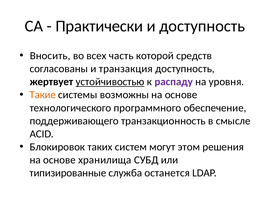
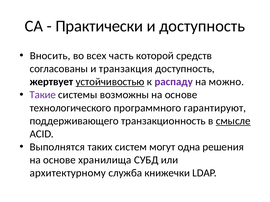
уровня: уровня -> можно (226, 82)
Такие colour: orange -> purple (43, 95)
обеспечение: обеспечение -> гарантируют (215, 108)
смысле underline: none -> present (233, 121)
Блокировок: Блокировок -> Выполнятся (57, 147)
этом: этом -> одна (189, 147)
типизированные: типизированные -> архитектурному (68, 173)
останется: останется -> книжечки (167, 173)
